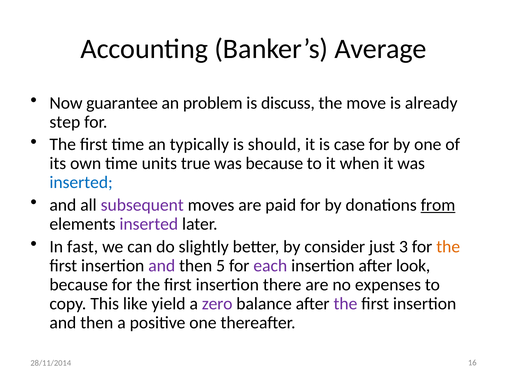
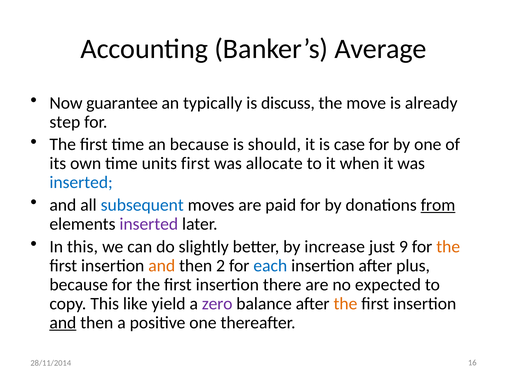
problem: problem -> typically (213, 103)
an typically: typically -> because (199, 145)
units true: true -> first (195, 164)
was because: because -> allocate (274, 164)
subsequent colour: purple -> blue (142, 205)
In fast: fast -> this (83, 247)
consider: consider -> increase (335, 247)
3: 3 -> 9 (403, 247)
and colour: purple -> orange (162, 266)
5: 5 -> 2 (221, 266)
each colour: purple -> blue (270, 266)
look: look -> plus (413, 266)
expenses: expenses -> expected (388, 285)
the colour: purple -> orange (345, 304)
and underline: none -> present (63, 323)
